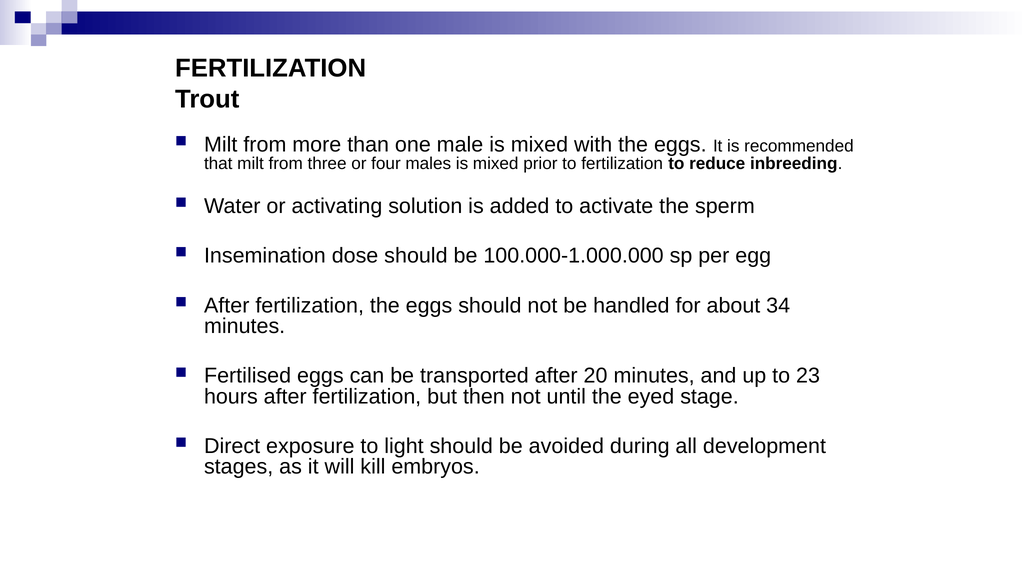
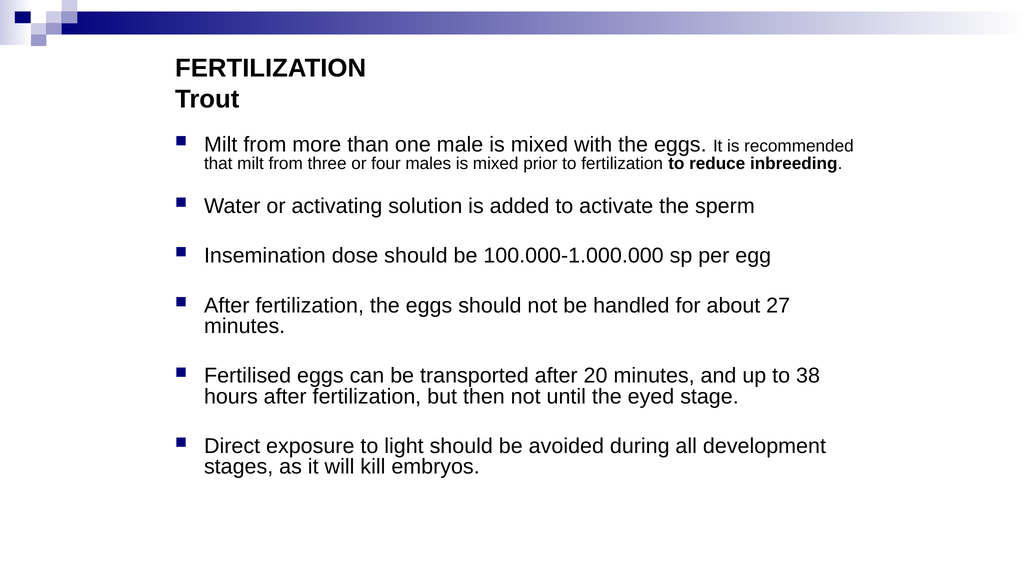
34: 34 -> 27 (778, 306)
23: 23 -> 38 (808, 376)
